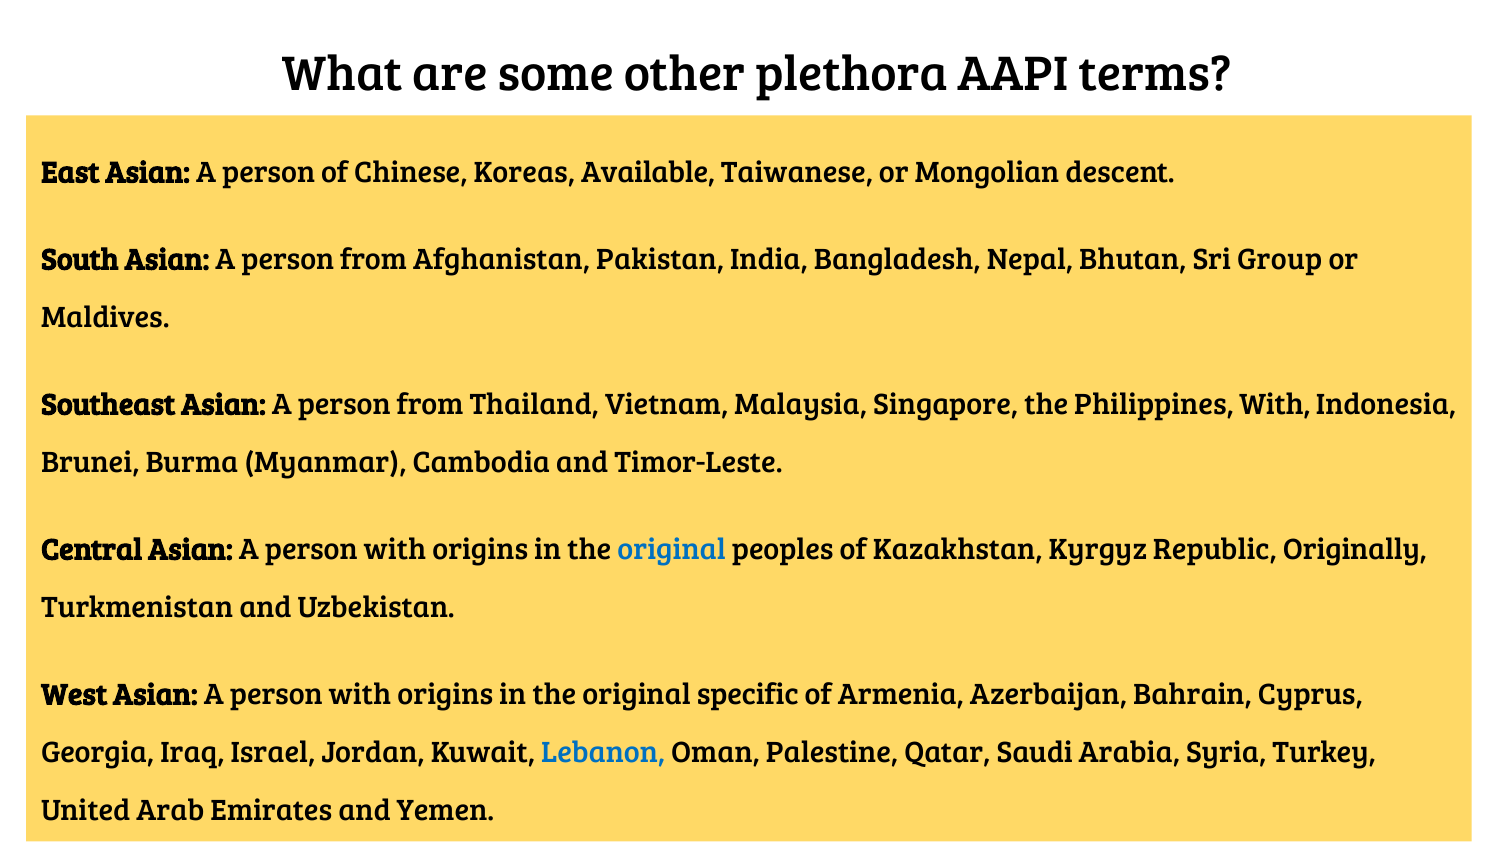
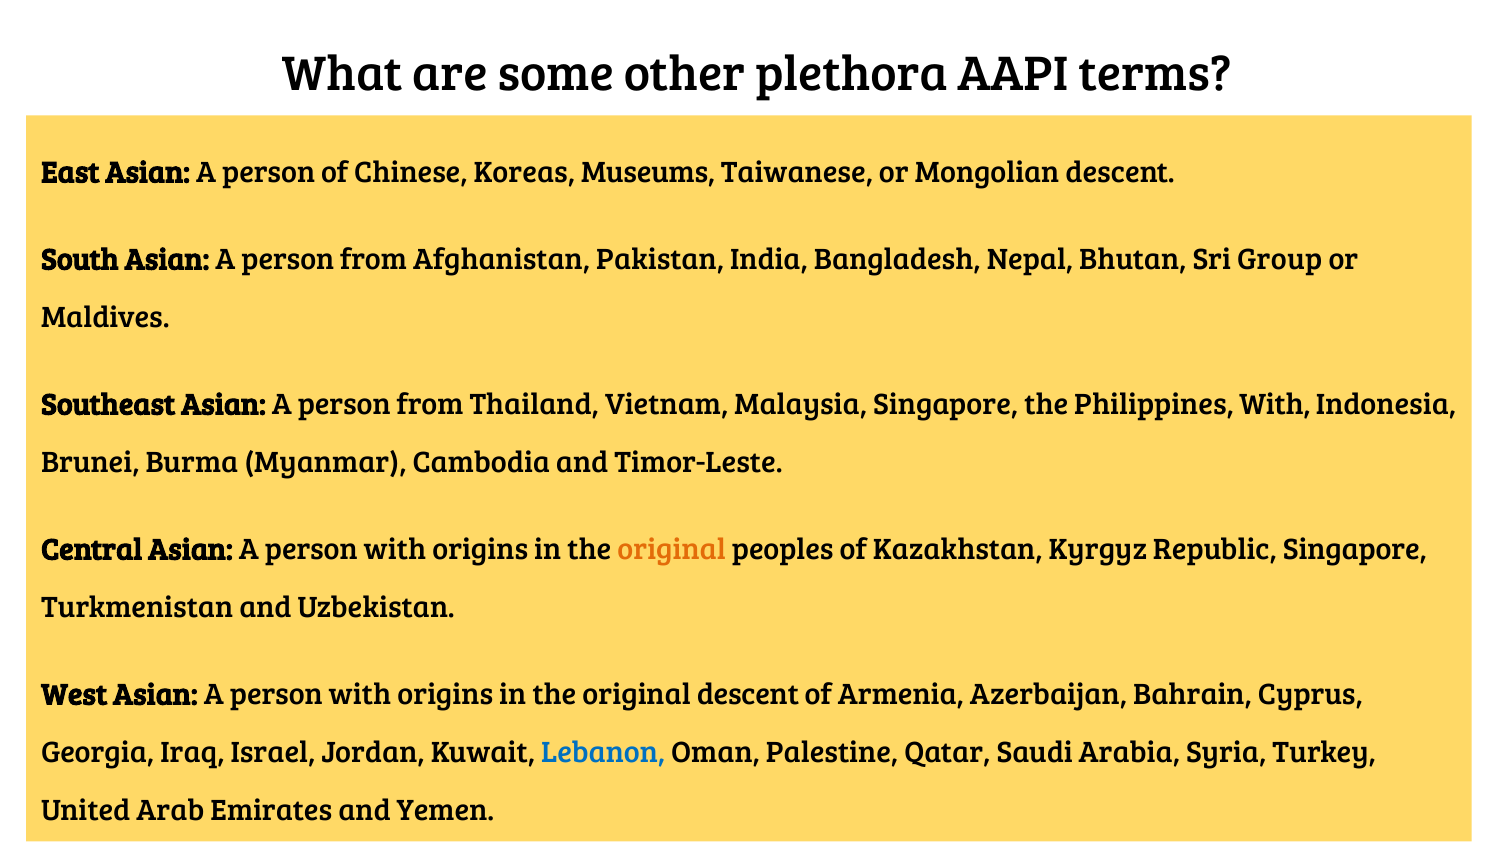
Available: Available -> Museums (648, 172)
original colour: blue -> orange (672, 549)
Republic Originally: Originally -> Singapore (1355, 549)
original specific: specific -> descent (748, 694)
